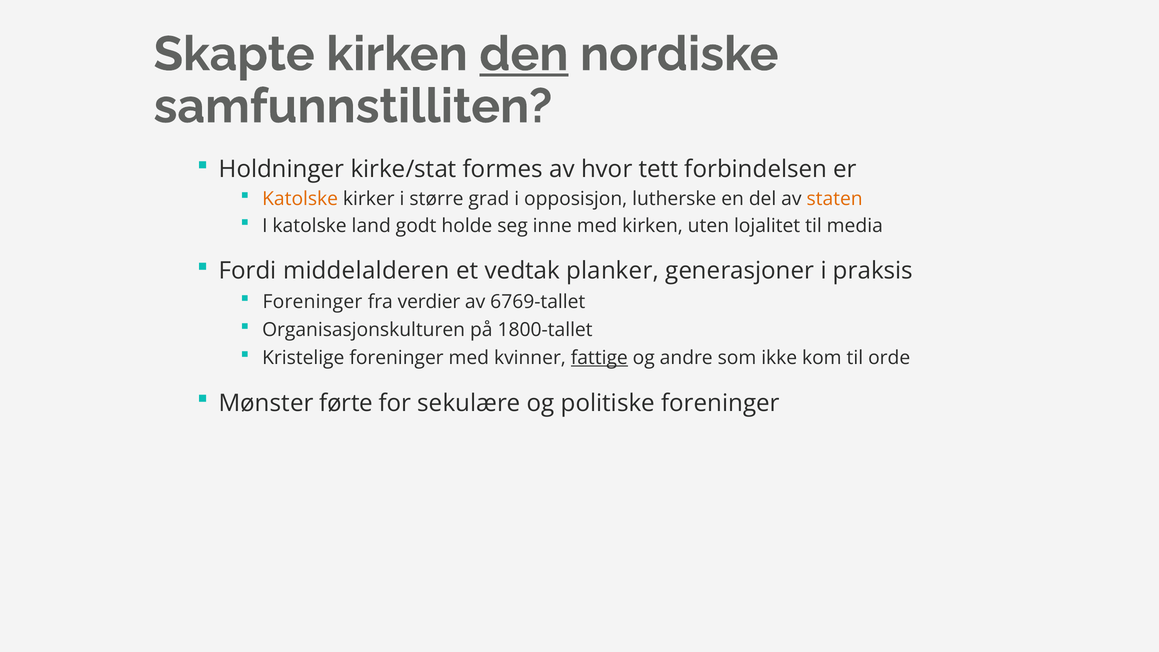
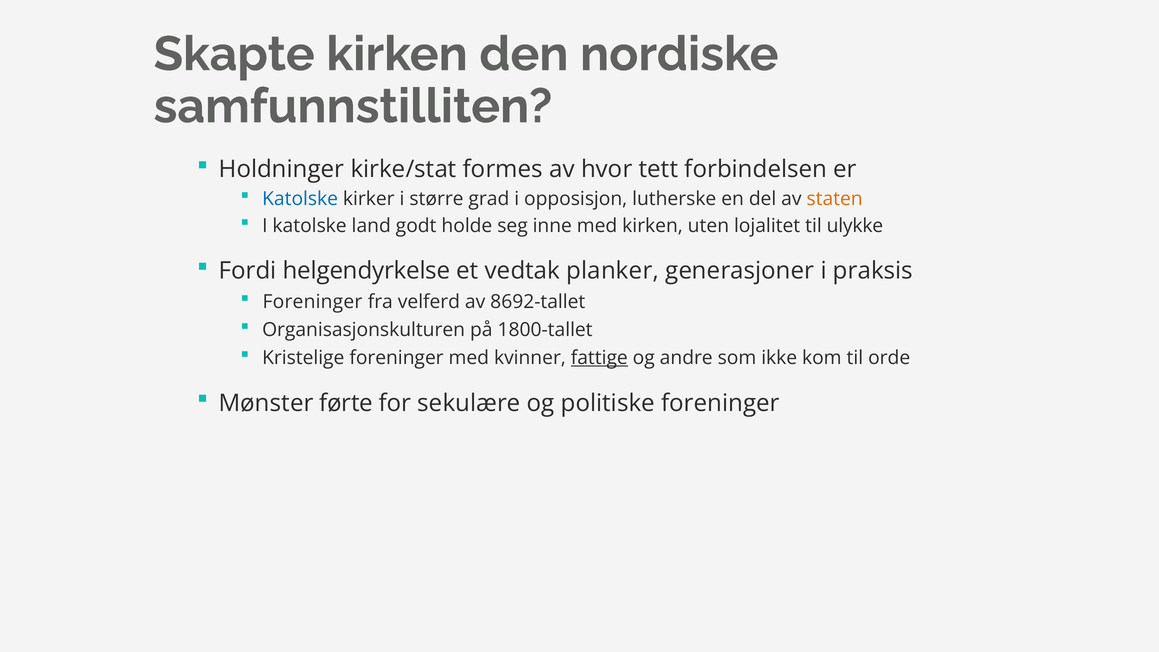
den underline: present -> none (524, 54)
Katolske colour: orange -> blue (300, 199)
media: media -> ulykke (855, 226)
middelalderen: middelalderen -> helgendyrkelse (367, 271)
verdier: verdier -> velferd (429, 302)
6769-tallet: 6769-tallet -> 8692-tallet (538, 302)
